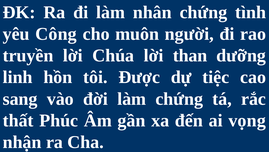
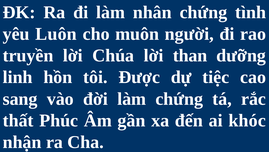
Công: Công -> Luôn (56, 34)
vọng: vọng -> khóc (247, 120)
